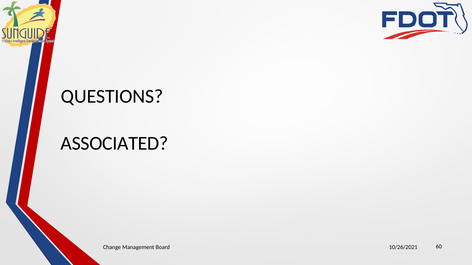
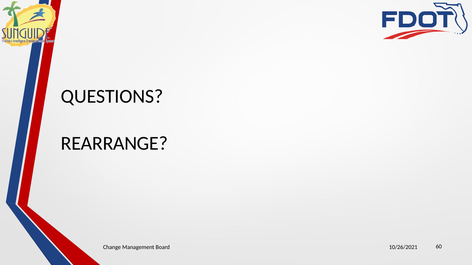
ASSOCIATED: ASSOCIATED -> REARRANGE (114, 144)
